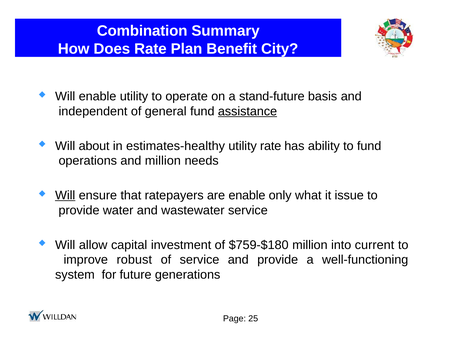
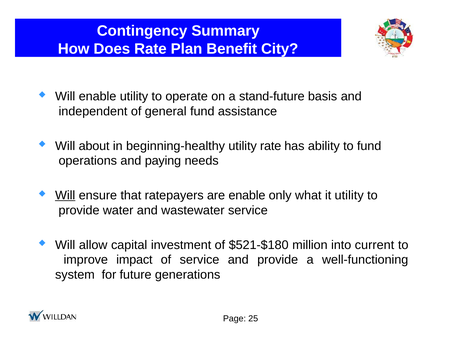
Combination: Combination -> Contingency (142, 31)
assistance underline: present -> none (247, 112)
estimates-healthy: estimates-healthy -> beginning-healthy (176, 146)
and million: million -> paying (163, 161)
it issue: issue -> utility (349, 196)
$759-$180: $759-$180 -> $521-$180 (259, 245)
robust: robust -> impact (134, 260)
